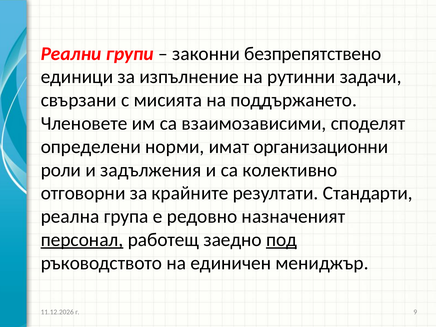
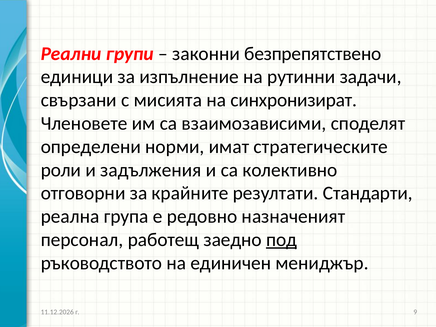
поддържането: поддържането -> синхронизират (294, 100)
организационни: организационни -> стратегическите (321, 147)
персонал underline: present -> none (82, 240)
